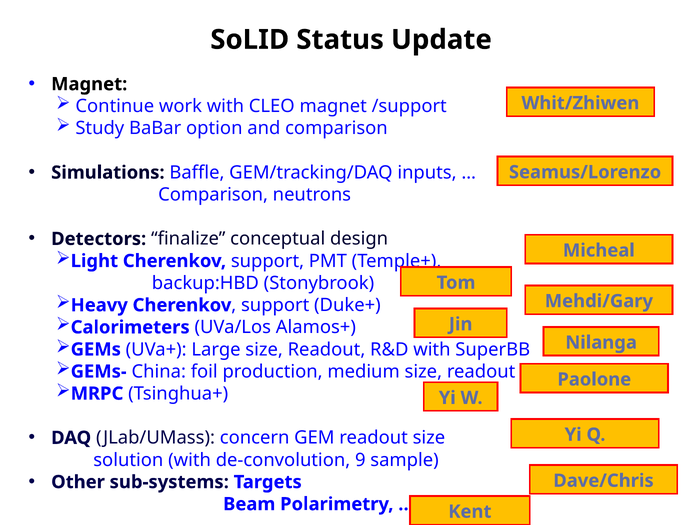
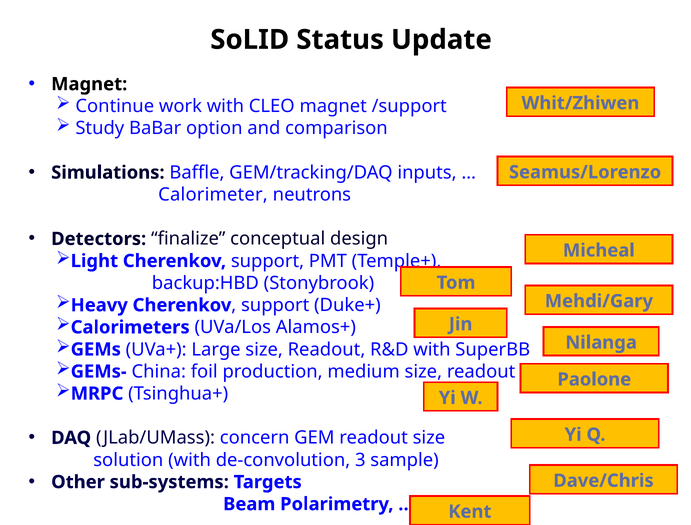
Comparison: Comparison -> Calorimeter (213, 195)
9: 9 -> 3 (360, 460)
